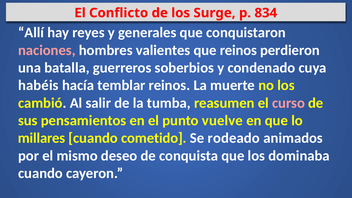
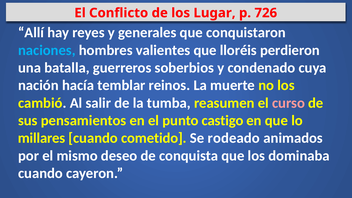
Surge: Surge -> Lugar (215, 13)
834: 834 -> 726 (266, 13)
naciones colour: pink -> light blue (47, 50)
que reinos: reinos -> lloréis (238, 50)
habéis: habéis -> nación (38, 85)
vuelve: vuelve -> castigo (223, 121)
